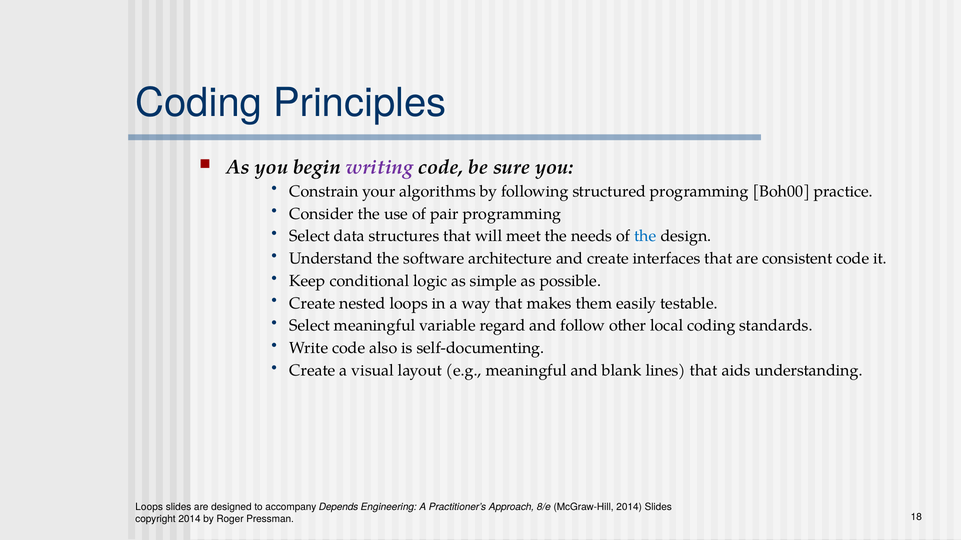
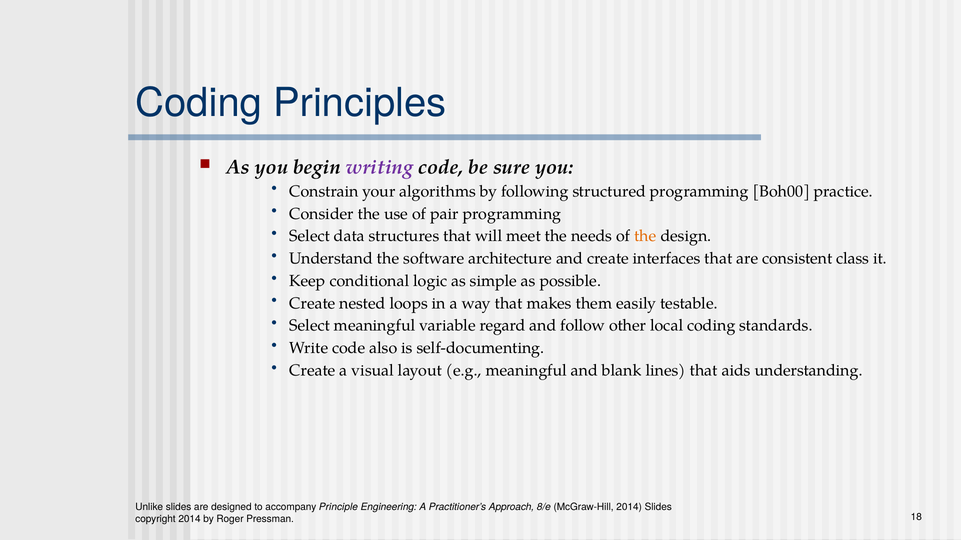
the colour: blue -> orange (645, 236)
consistent code: code -> class (853, 259)
Loops: Loops -> Unlike (149, 508)
Depends: Depends -> Principle (338, 508)
